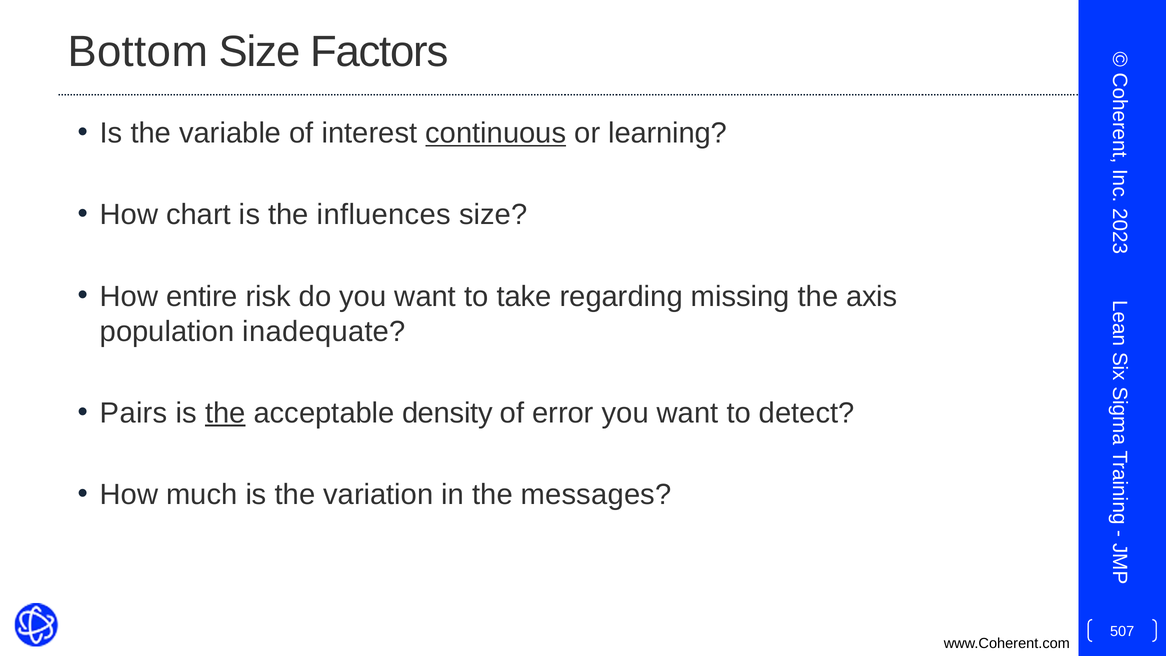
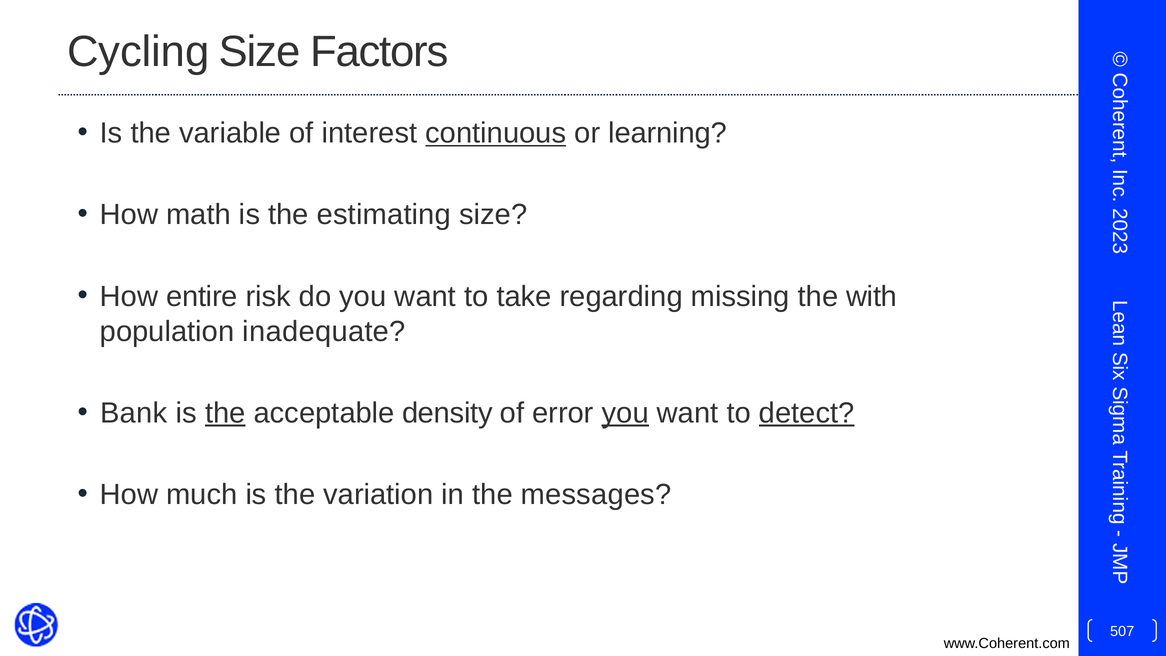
Bottom: Bottom -> Cycling (138, 52)
chart: chart -> math (199, 215)
influences: influences -> estimating (384, 215)
axis: axis -> with (872, 296)
Pairs: Pairs -> Bank (134, 413)
you underline: none -> present (625, 413)
detect underline: none -> present (807, 413)
